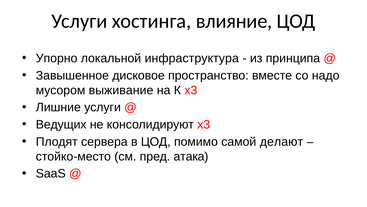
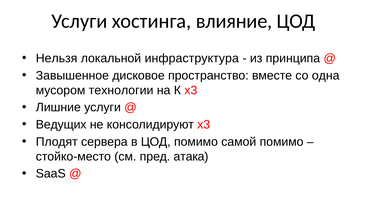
Упорно: Упорно -> Нельзя (57, 58)
надо: надо -> одна (326, 75)
выживание: выживание -> технологии (121, 90)
самой делают: делают -> помимо (282, 141)
